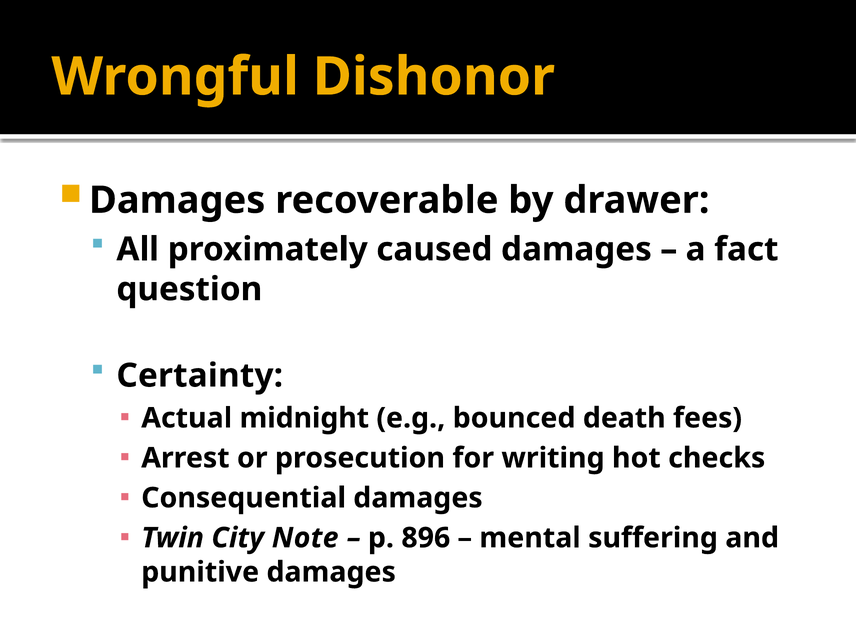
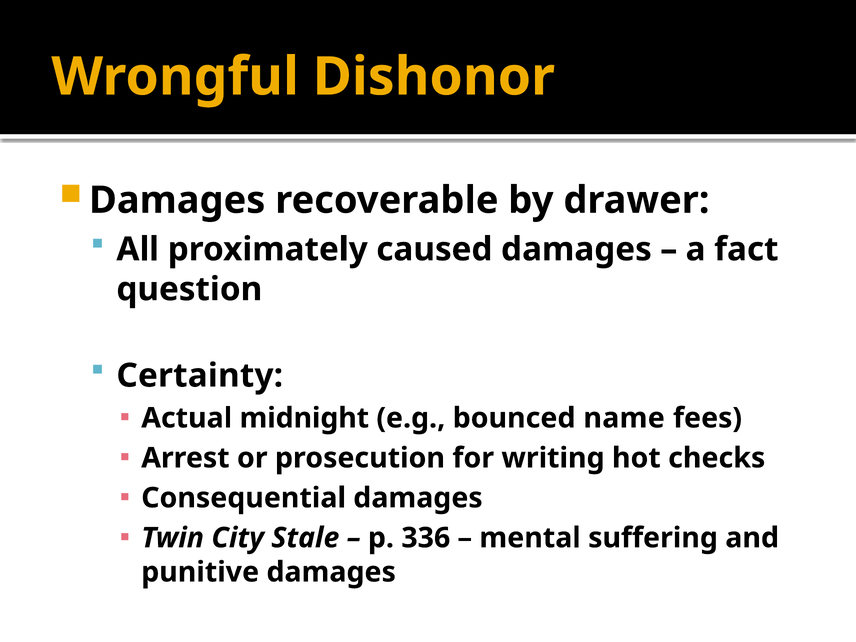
death: death -> name (624, 418)
Note: Note -> Stale (305, 538)
896: 896 -> 336 (426, 538)
